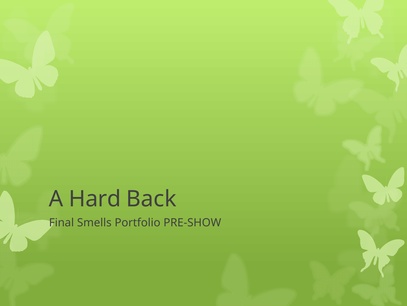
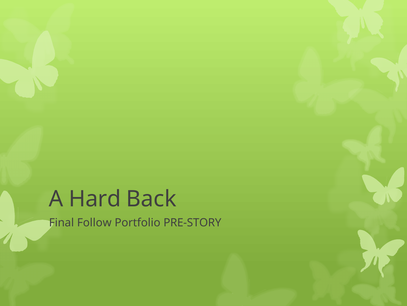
Smells: Smells -> Follow (94, 222)
PRE-SHOW: PRE-SHOW -> PRE-STORY (192, 222)
